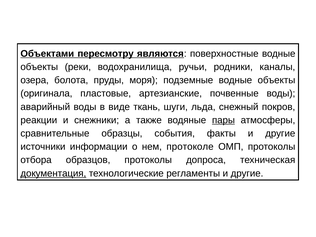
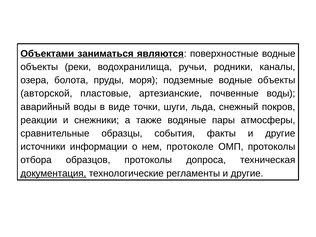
пересмотру: пересмотру -> заниматься (106, 54)
оригинала: оригинала -> авторской (46, 94)
ткань: ткань -> точки (147, 107)
пары underline: present -> none (223, 120)
